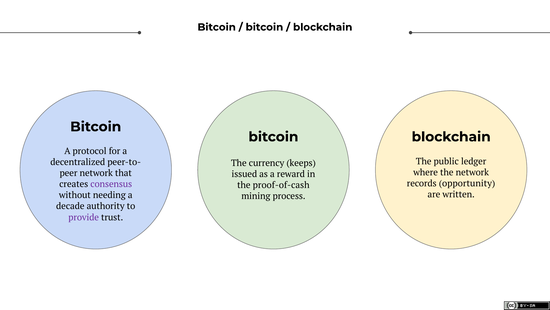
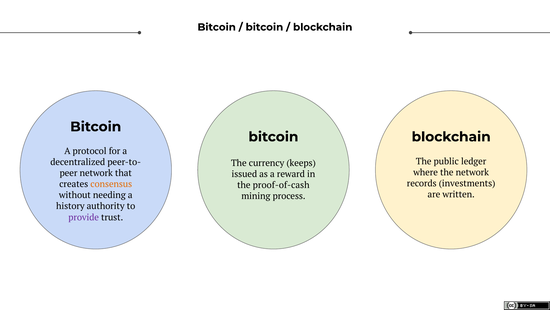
opportunity: opportunity -> investments (467, 183)
consensus colour: purple -> orange (111, 184)
decade: decade -> history (70, 206)
